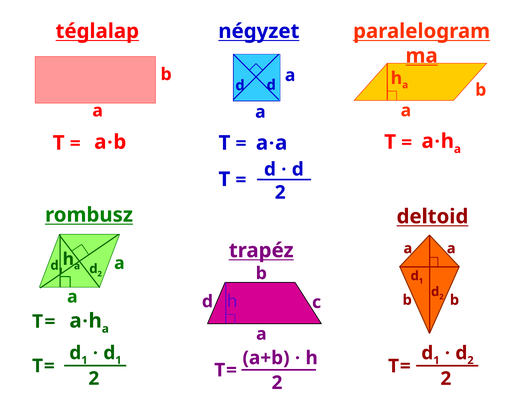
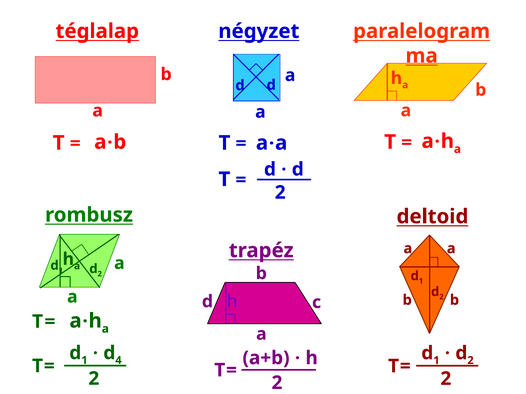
1: 1 -> 4 (118, 361)
